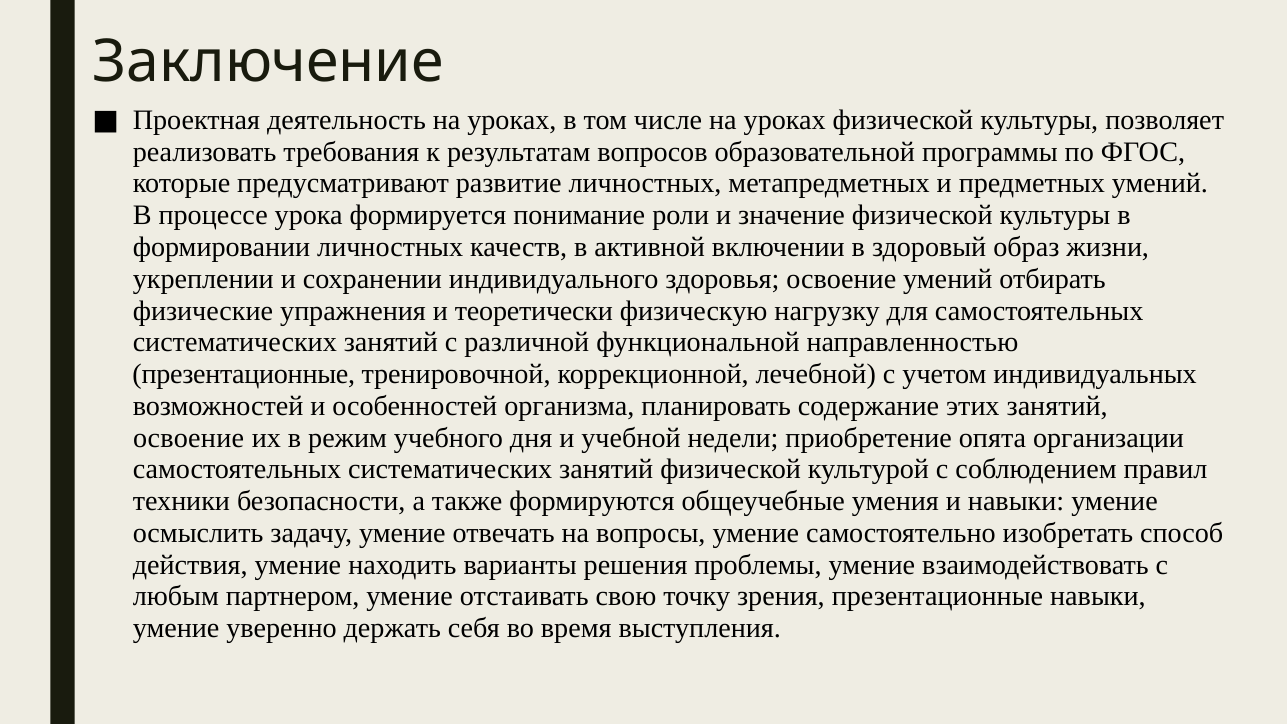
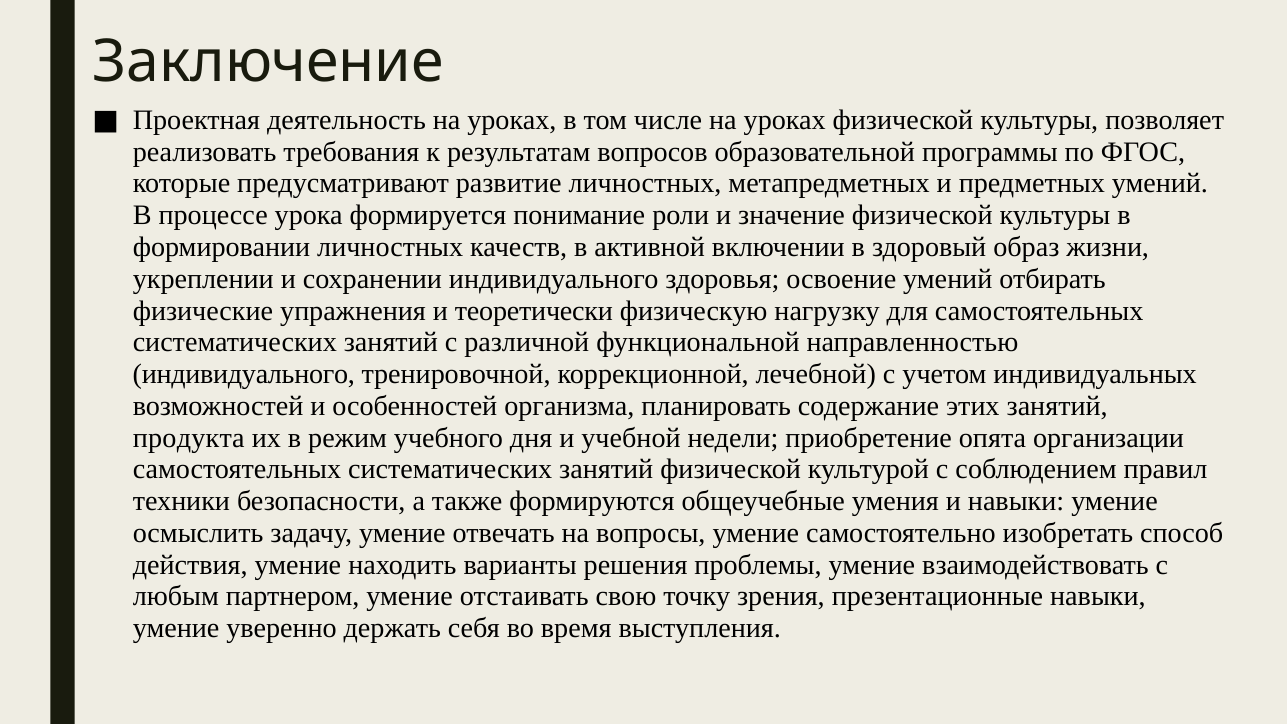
презентационные: презентационные -> индивидуального (244, 374)
освоение: освоение -> продукта (189, 438)
